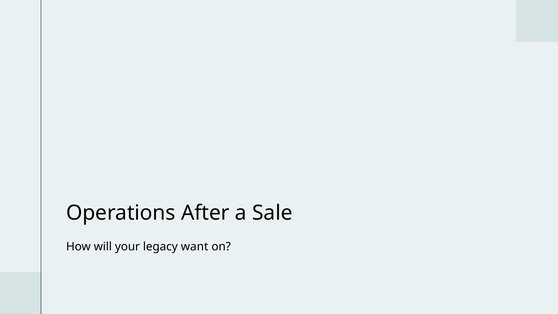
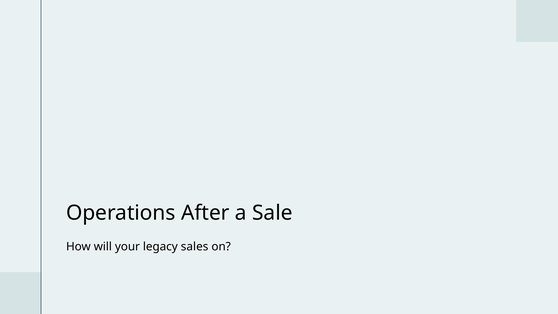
want: want -> sales (195, 246)
